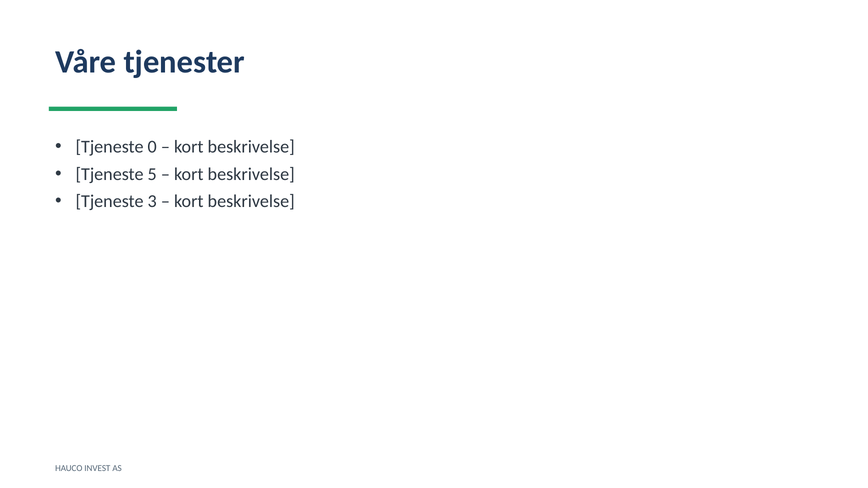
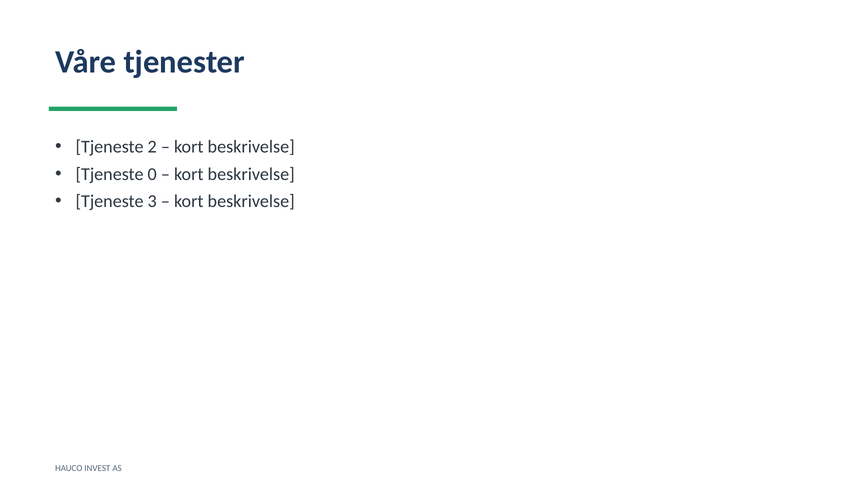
0: 0 -> 2 (152, 147)
5: 5 -> 0 (152, 174)
